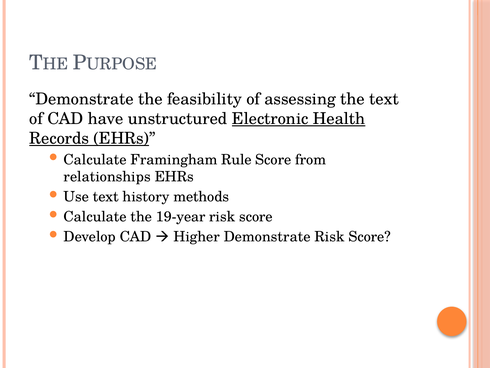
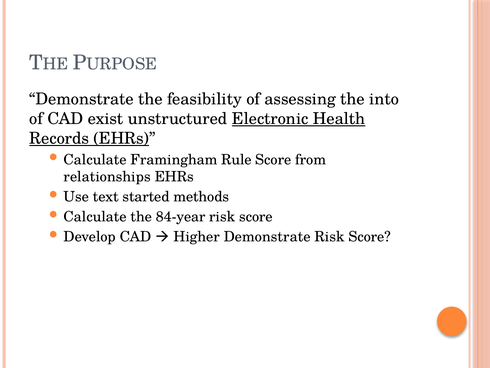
the text: text -> into (384, 99)
have: have -> exist (106, 119)
history: history -> started (146, 197)
19-year: 19-year -> 84-year (181, 217)
